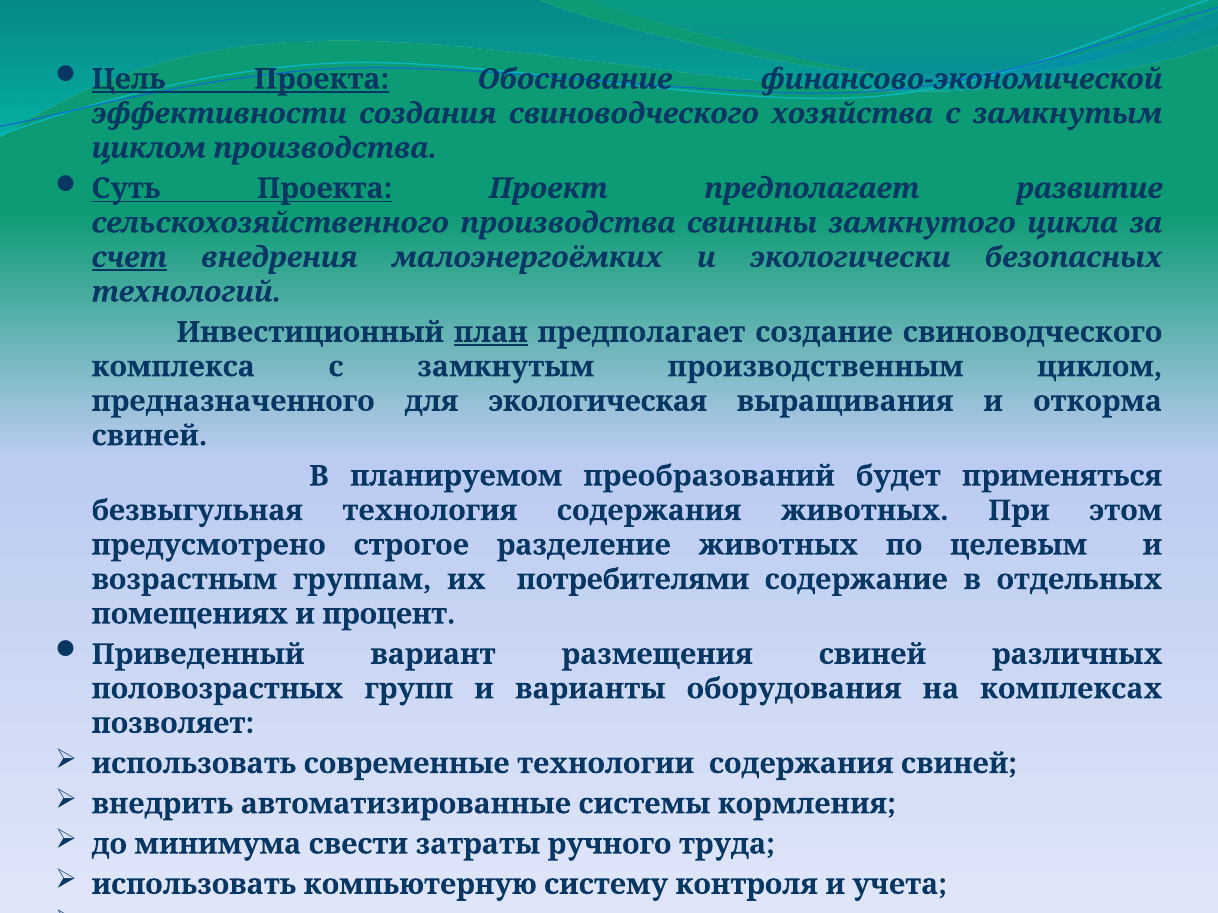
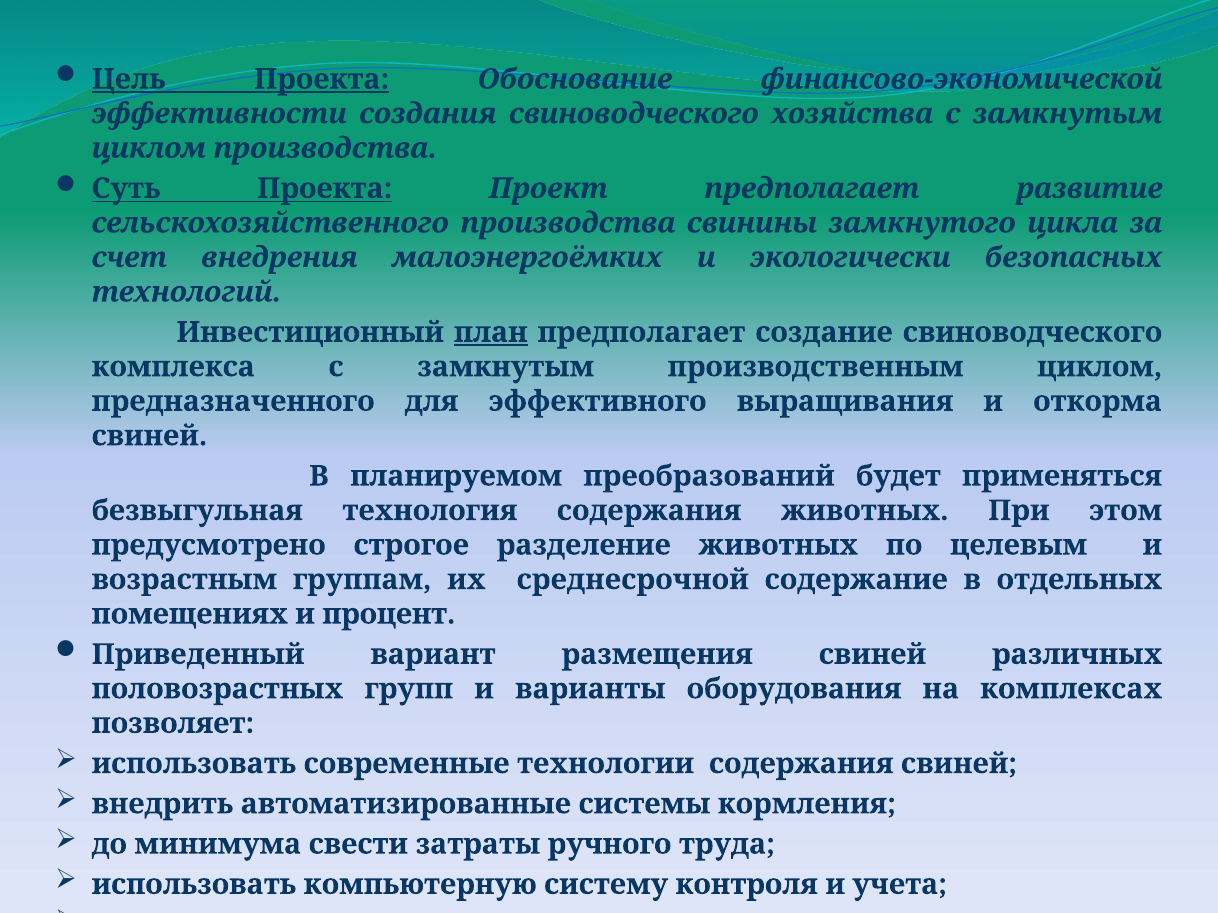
счет underline: present -> none (129, 258)
экологическая: экологическая -> эффективного (598, 402)
потребителями: потребителями -> среднесрочной (633, 580)
